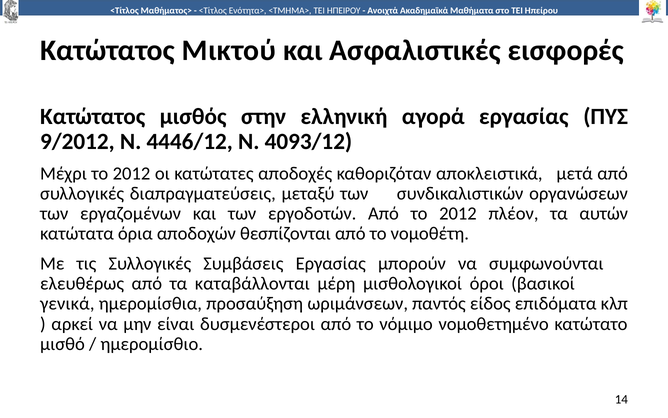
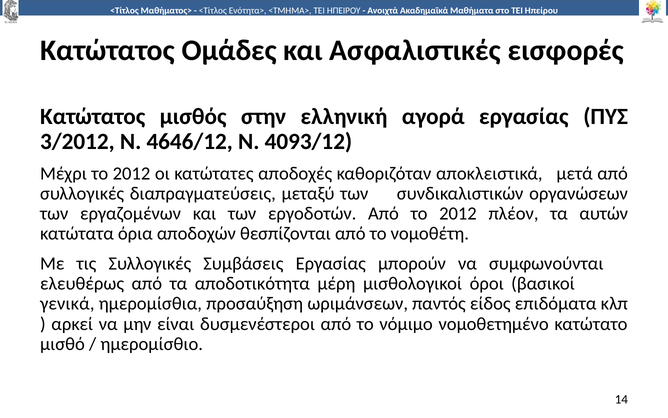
Μικτού: Μικτού -> Οµάδες (229, 50)
9/2012: 9/2012 -> 3/2012 (77, 141)
4446/12: 4446/12 -> 4646/12 (190, 141)
καταβάλλονται: καταβάλλονται -> αποδοτικότητα (252, 283)
